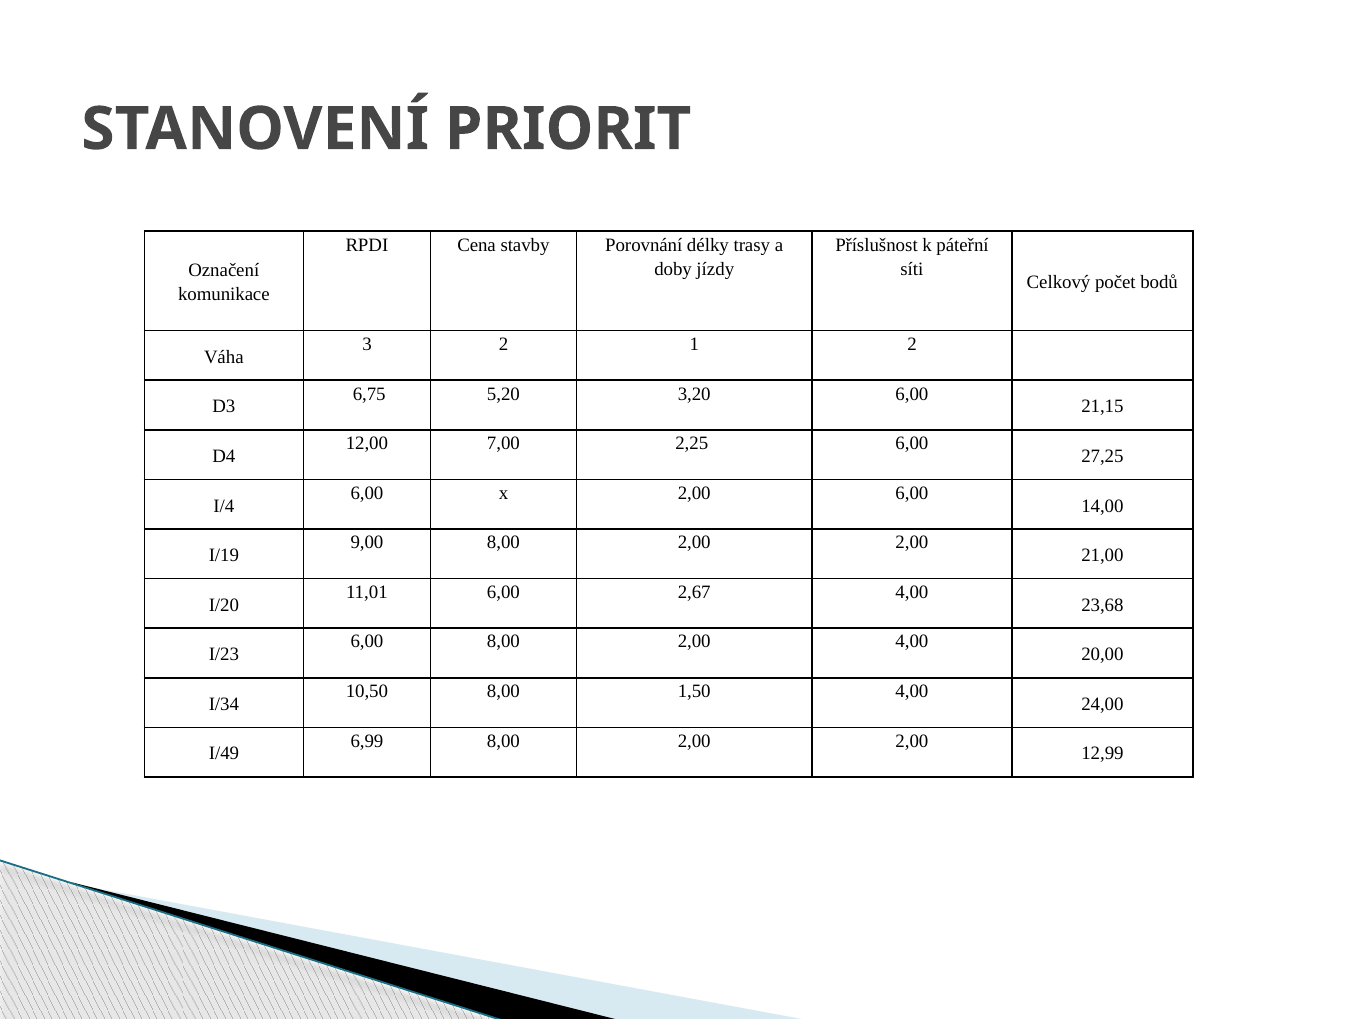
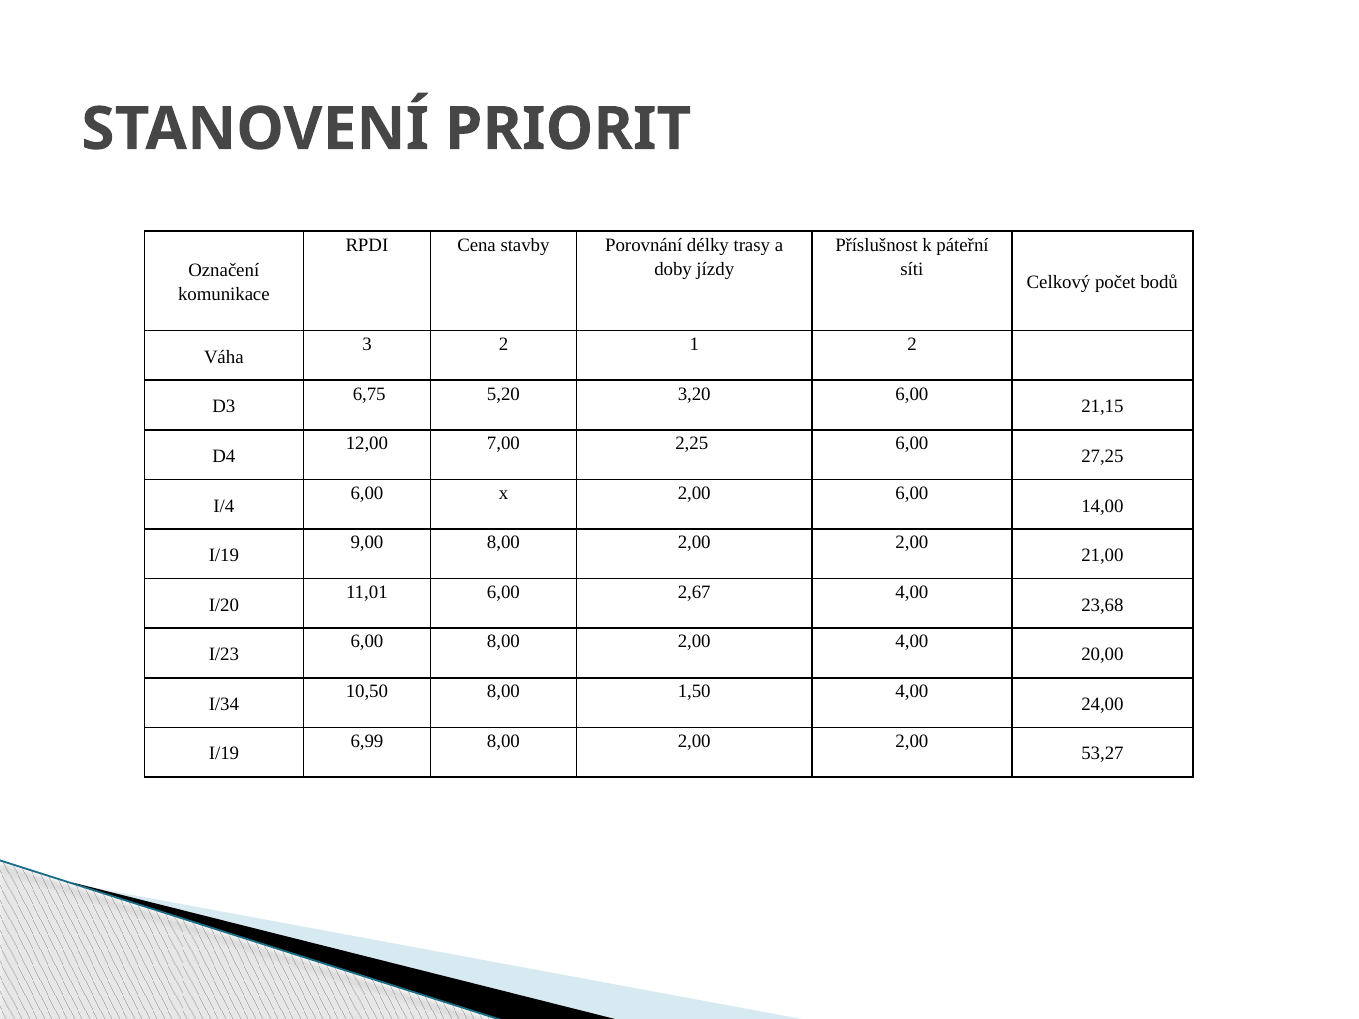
I/49: I/49 -> I/19 (224, 754)
12,99: 12,99 -> 53,27 (1102, 754)
